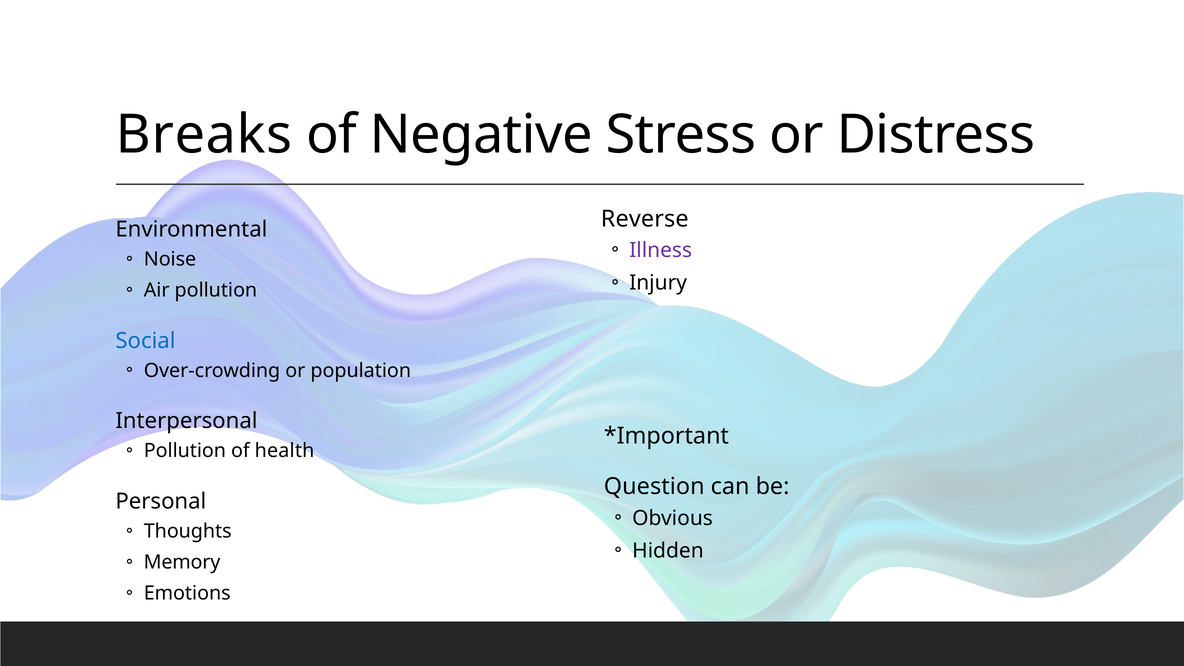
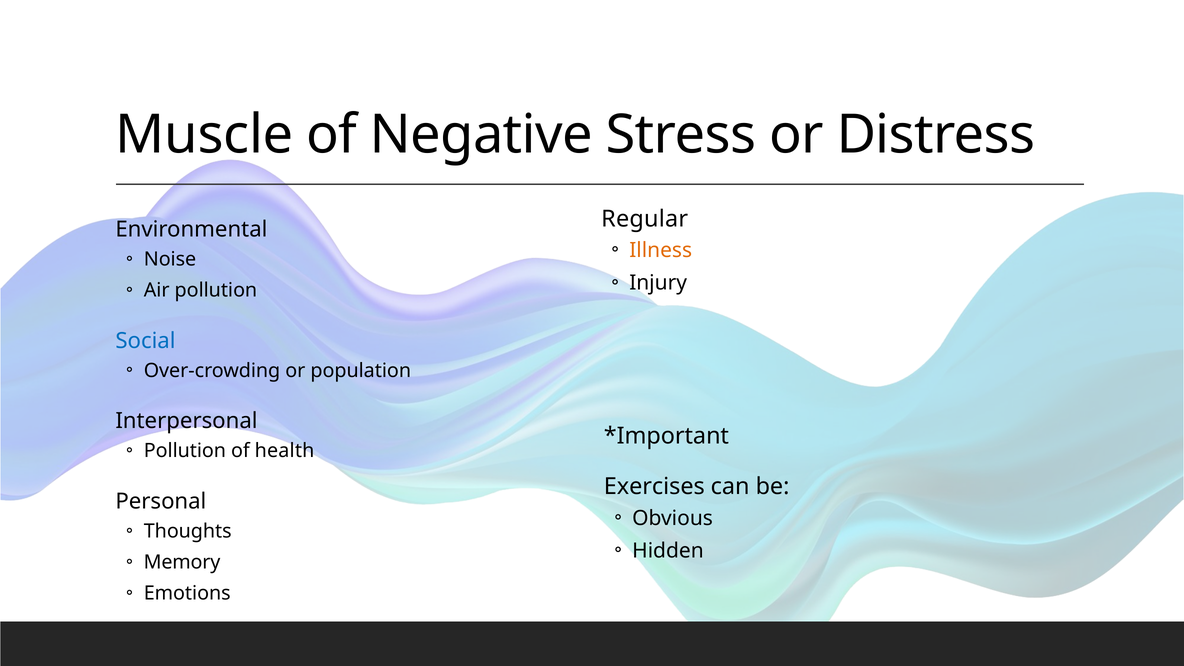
Breaks: Breaks -> Muscle (204, 135)
Reverse: Reverse -> Regular (645, 219)
Illness colour: purple -> orange (661, 250)
Question: Question -> Exercises (654, 487)
